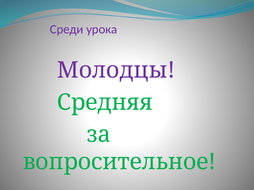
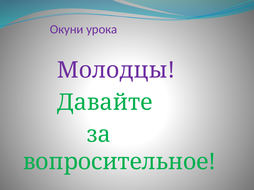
Среди: Среди -> Окуни (67, 29)
Средняя: Средняя -> Давайте (105, 103)
